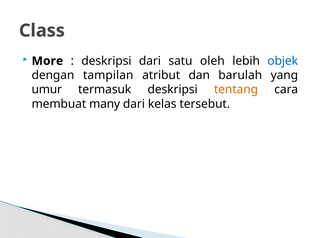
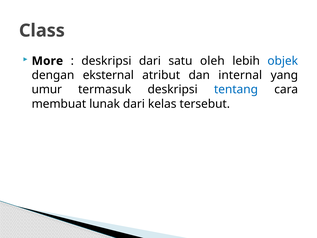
tampilan: tampilan -> eksternal (108, 75)
barulah: barulah -> internal (240, 75)
tentang colour: orange -> blue (236, 89)
many: many -> lunak (105, 104)
